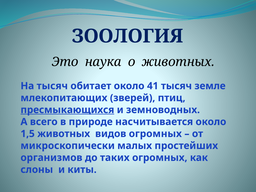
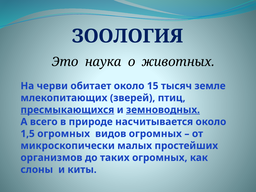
На тысяч: тысяч -> черви (52, 86)
41: 41 -> 15 (153, 86)
земноводных underline: none -> present (163, 110)
1,5 животных: животных -> огромных (64, 134)
